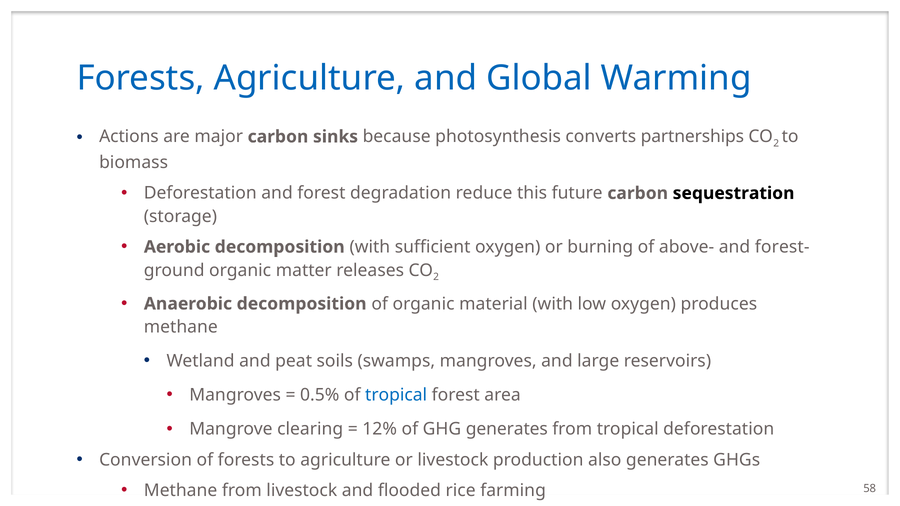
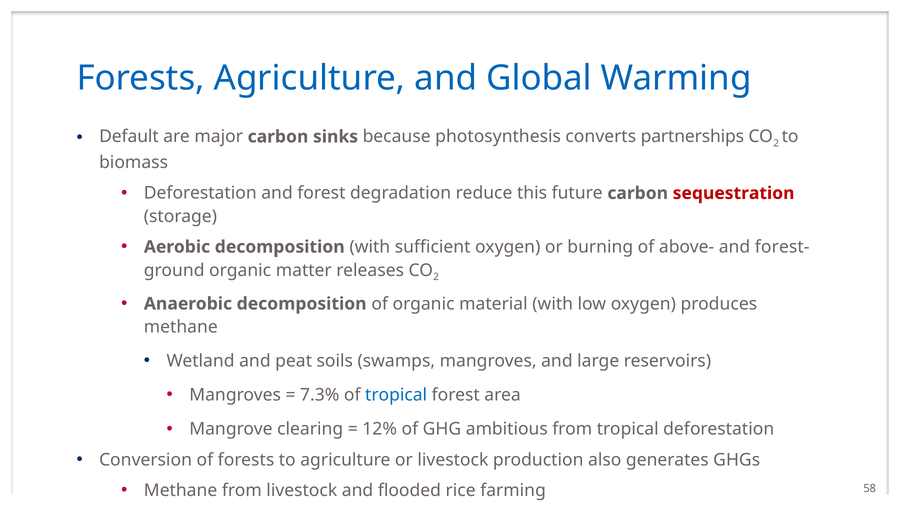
Actions: Actions -> Default (129, 137)
sequestration colour: black -> red (734, 193)
0.5%: 0.5% -> 7.3% (320, 395)
GHG generates: generates -> ambitious (507, 429)
